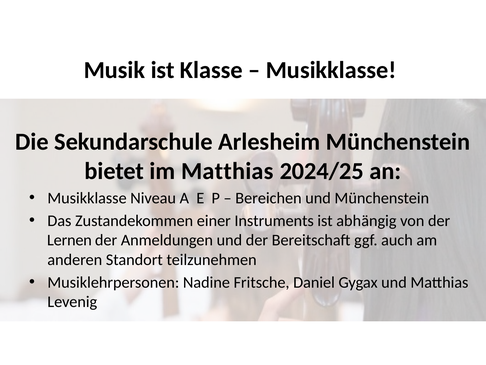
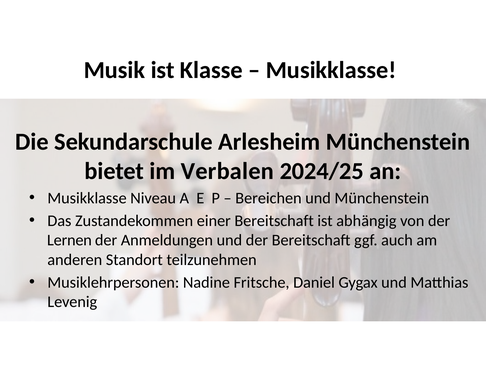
im Matthias: Matthias -> Verbalen (227, 171)
einer Instruments: Instruments -> Bereitschaft (274, 220)
